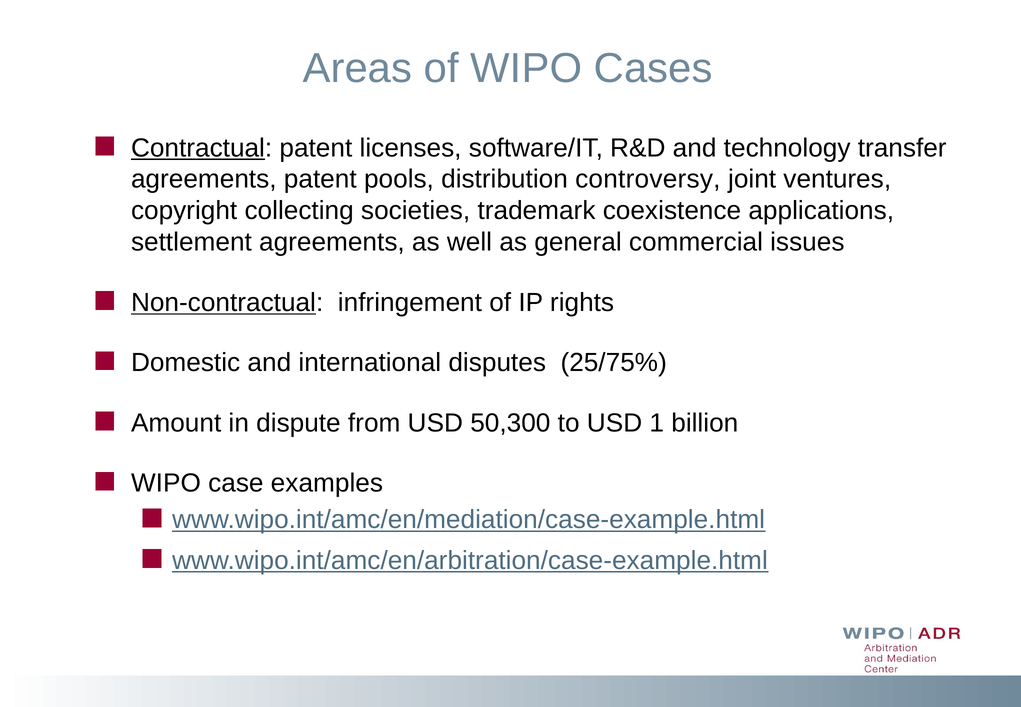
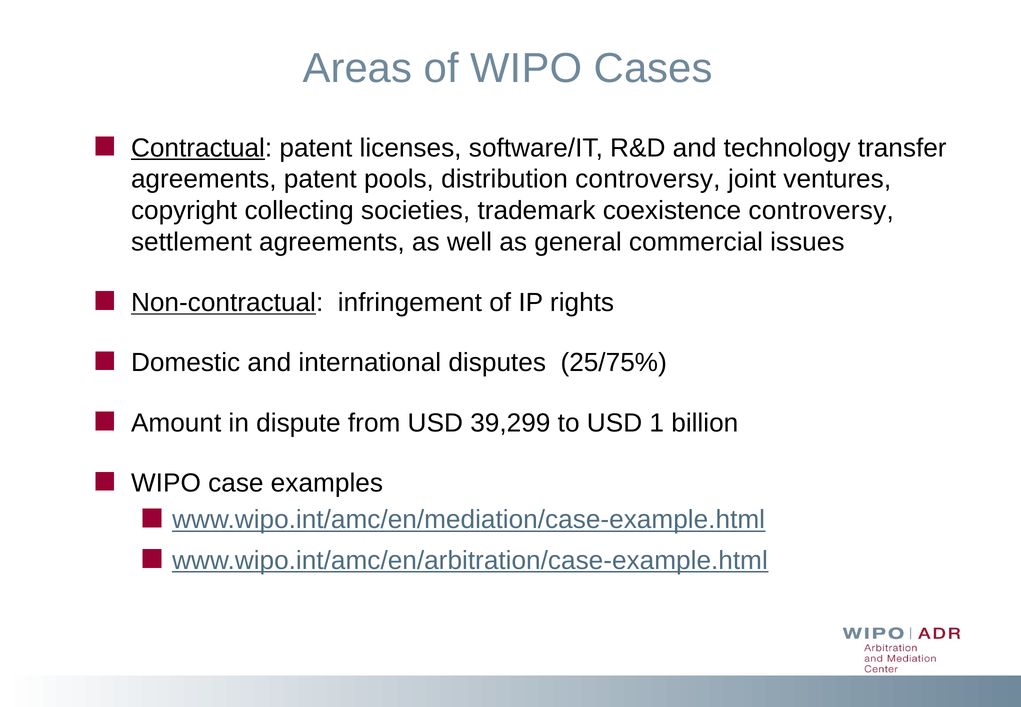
coexistence applications: applications -> controversy (821, 211)
50,300: 50,300 -> 39,299 (510, 423)
